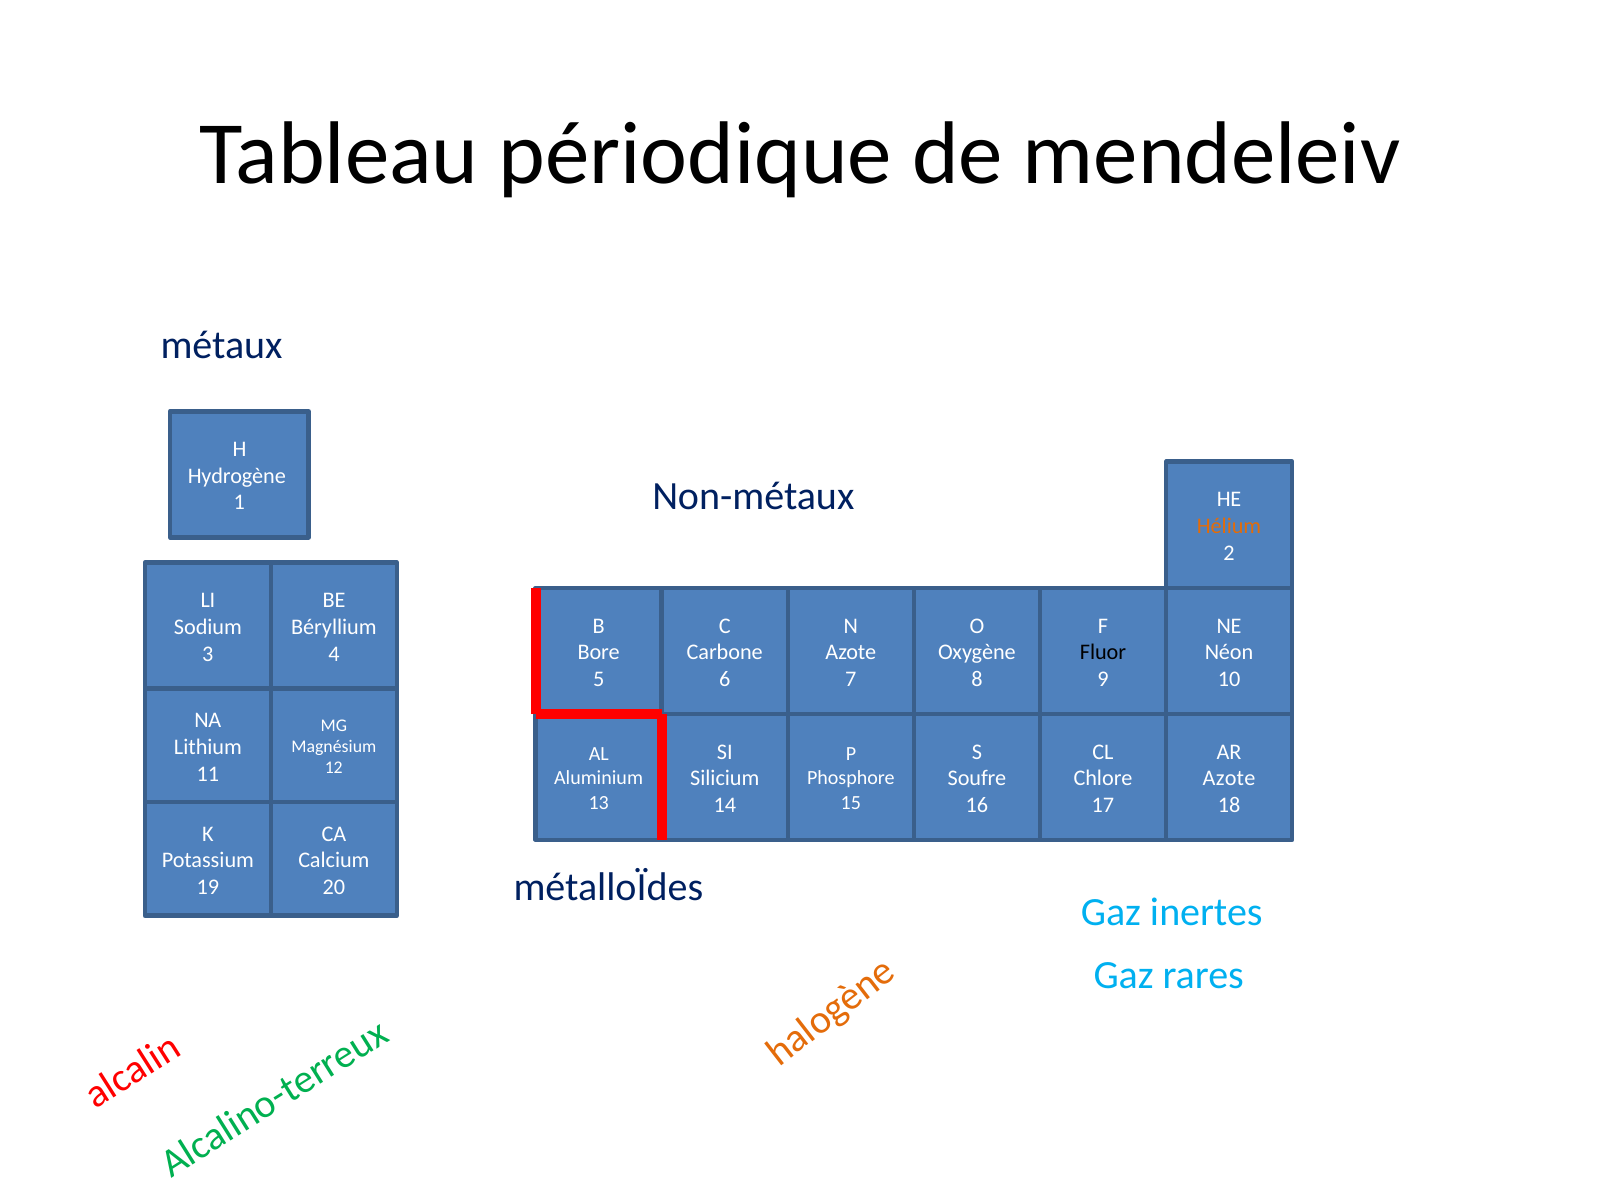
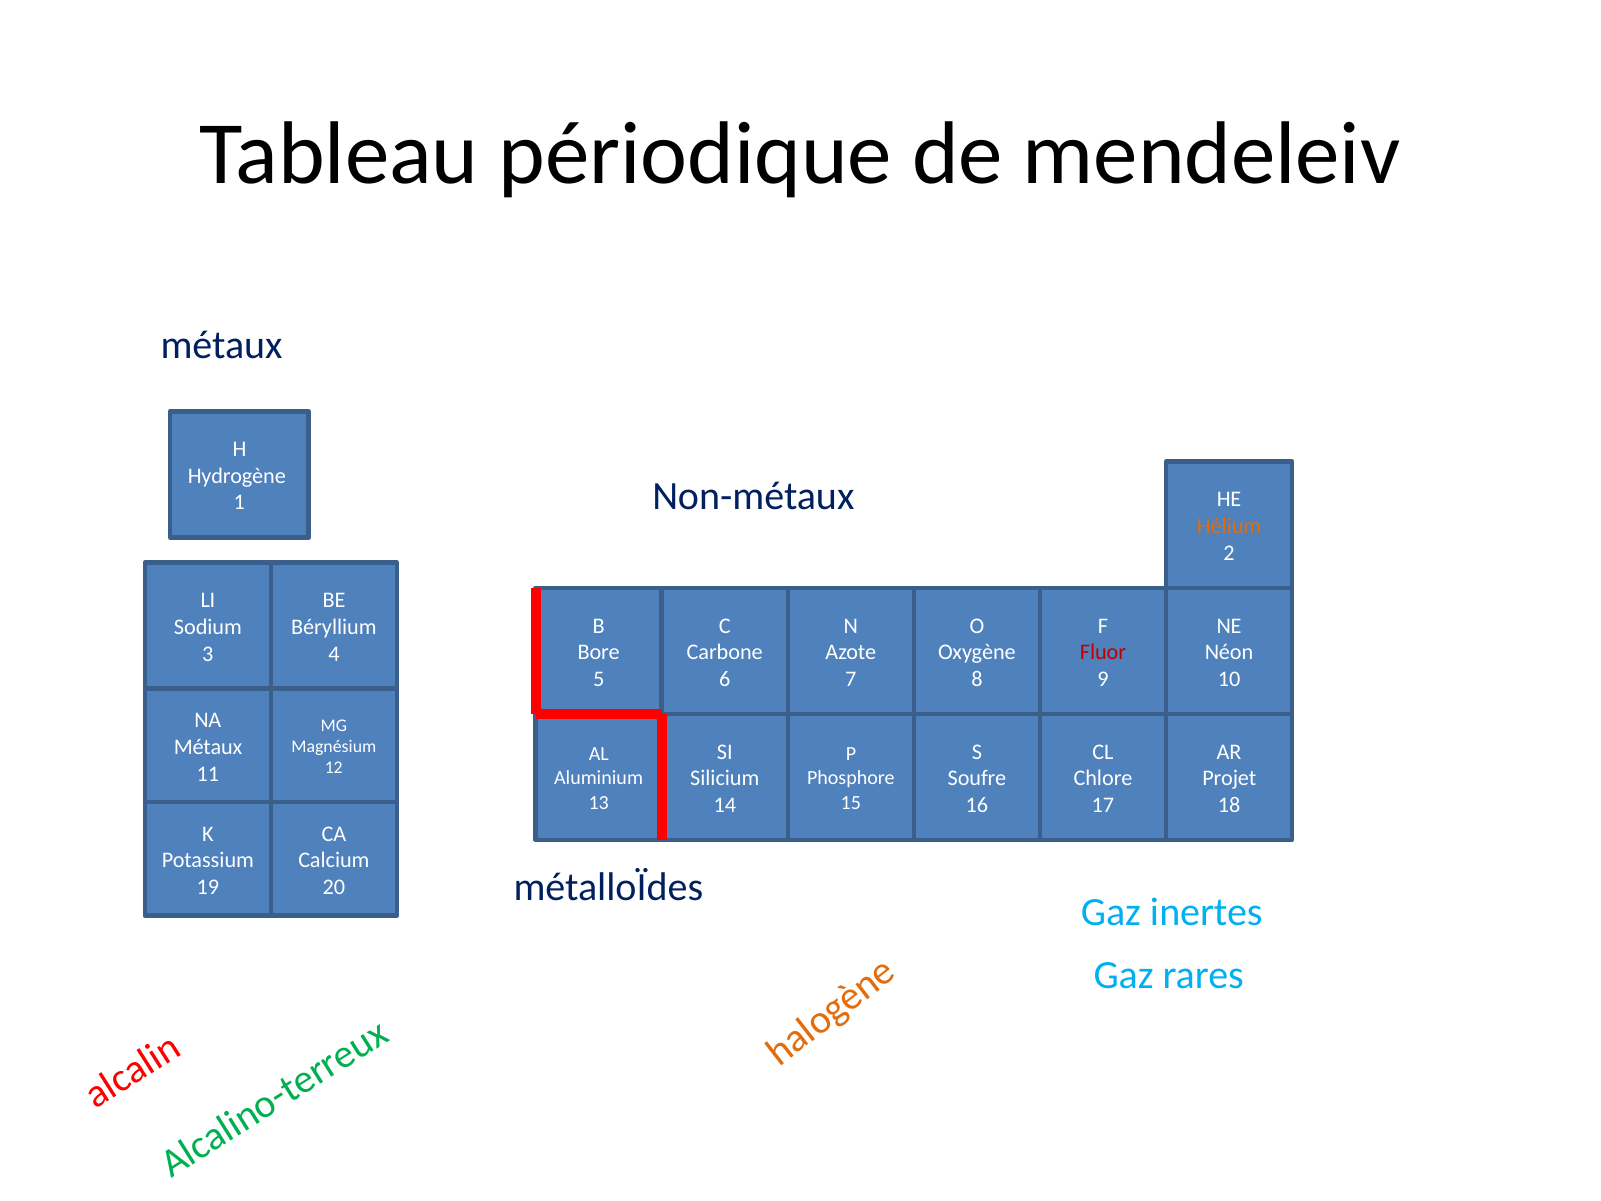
Fluor colour: black -> red (1103, 652)
Lithium: Lithium -> Métaux (208, 747)
Azote: Azote -> Projet (1229, 778)
